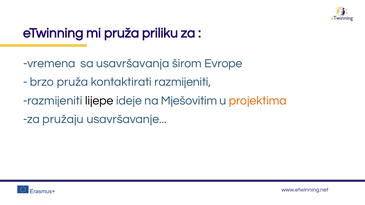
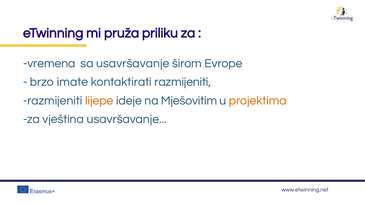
sa usavršavanja: usavršavanja -> usavršavanje (133, 63)
brzo pruža: pruža -> imate (72, 82)
lijepe colour: black -> orange (99, 101)
pružaju: pružaju -> vještina (63, 119)
